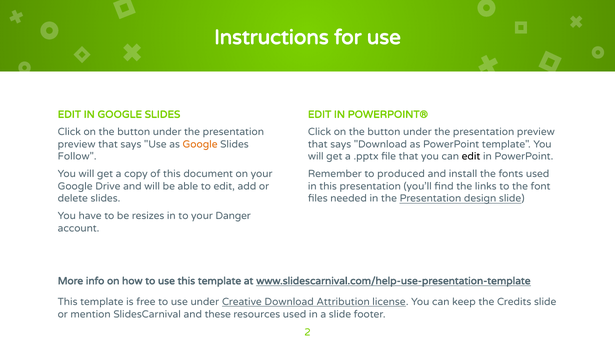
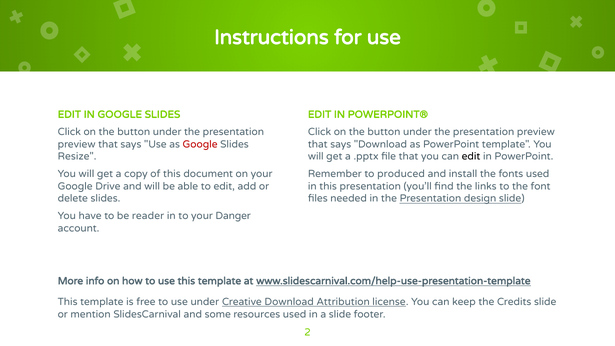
Google colour: orange -> red (200, 144)
Follow: Follow -> Resize (77, 156)
resizes: resizes -> reader (148, 216)
these: these -> some (218, 314)
